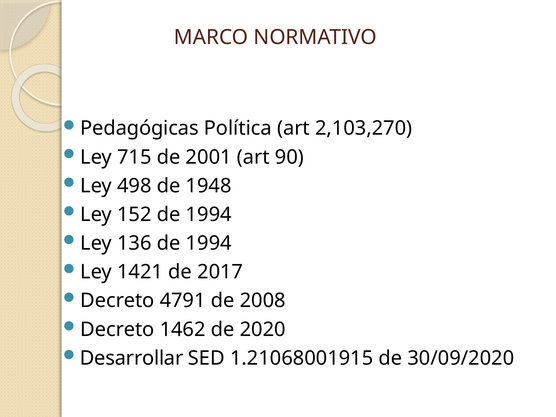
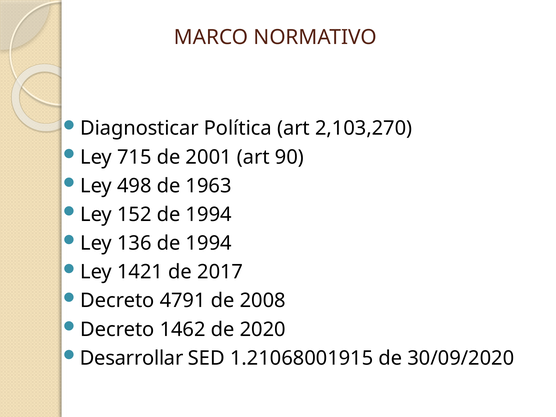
Pedagógicas: Pedagógicas -> Diagnosticar (139, 128)
1948: 1948 -> 1963 (209, 186)
